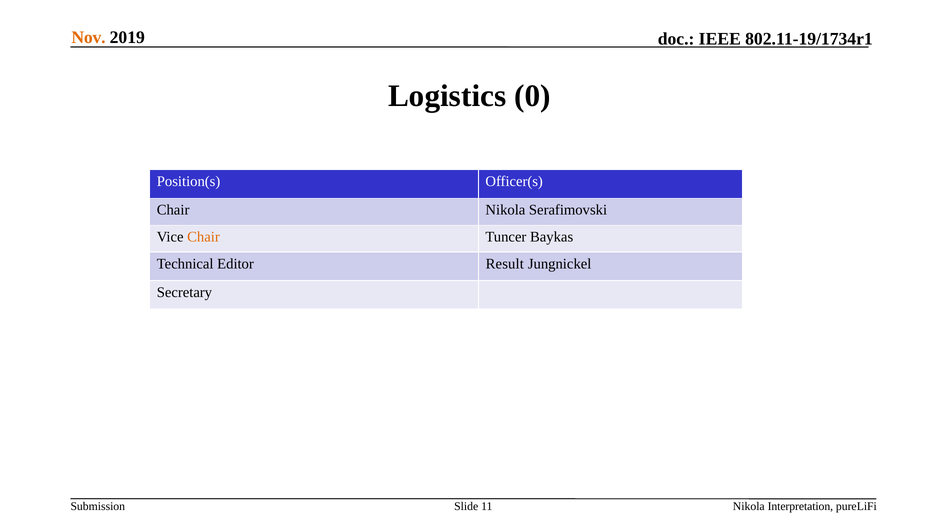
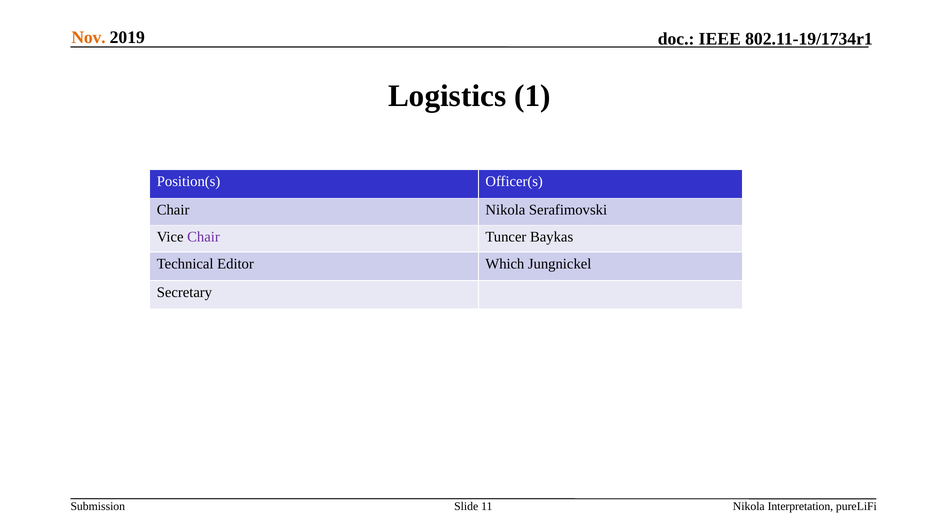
0: 0 -> 1 (532, 96)
Chair colour: orange -> purple (203, 237)
Result: Result -> Which (505, 264)
